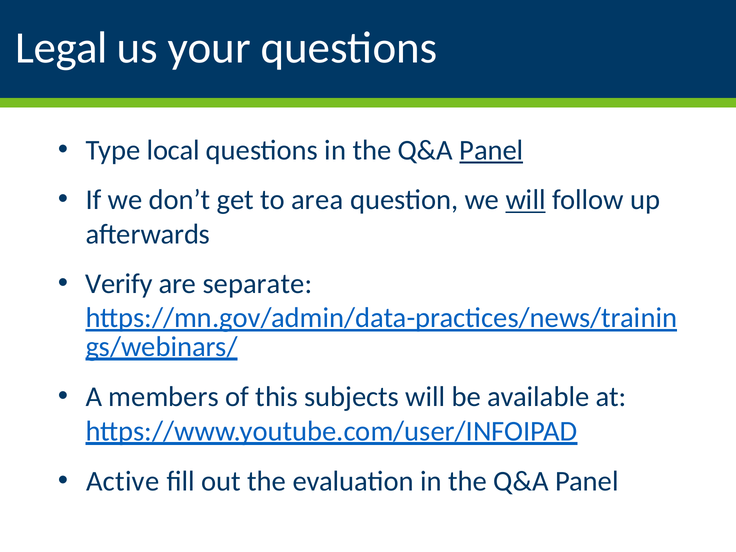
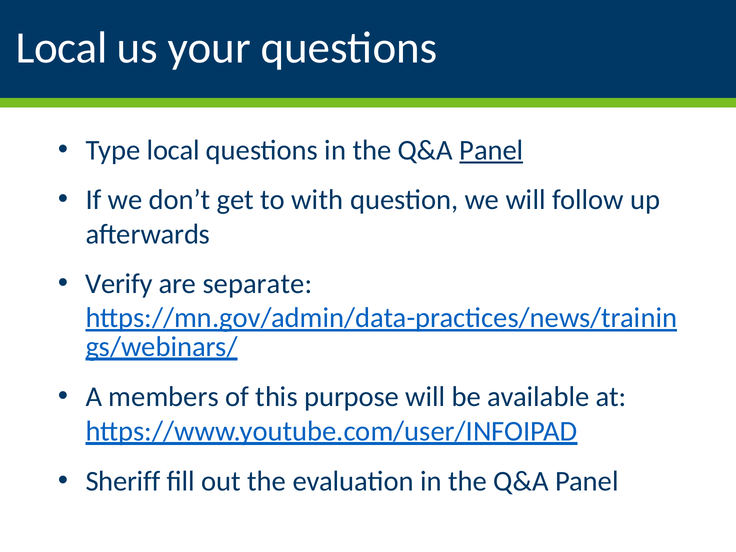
Legal: Legal -> Local (61, 48)
area: area -> with (317, 200)
will underline: present -> none (526, 200)
subjects: subjects -> purpose (352, 397)
Active: Active -> Sheriff (123, 482)
